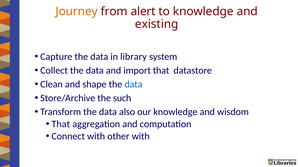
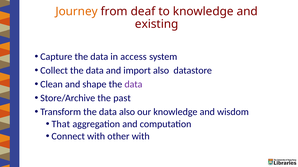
alert: alert -> deaf (143, 11)
library: library -> access (134, 57)
import that: that -> also (161, 71)
data colour: blue -> purple (133, 84)
such: such -> past (122, 98)
